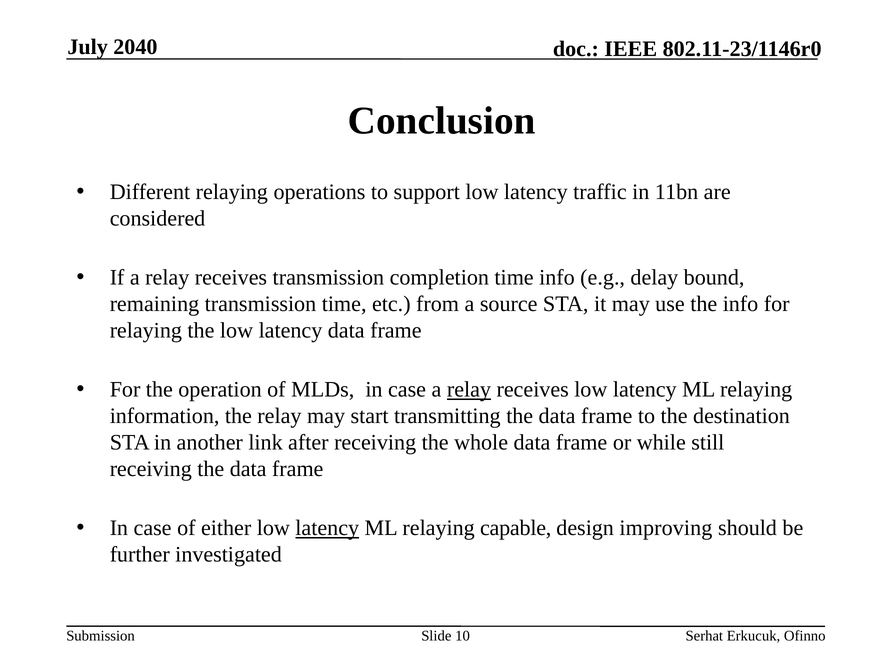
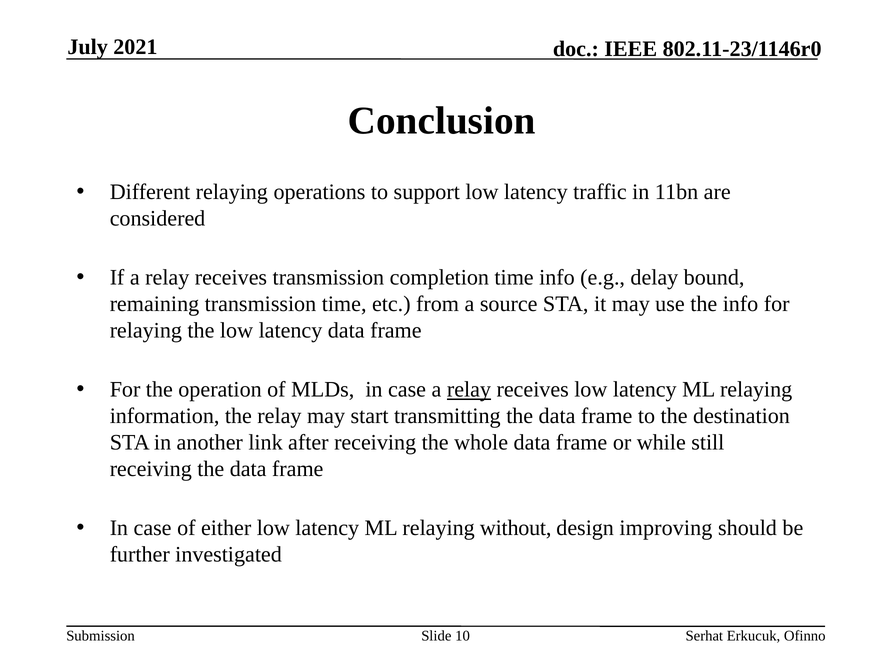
2040: 2040 -> 2021 (135, 47)
latency underline: present -> none (327, 528)
capable: capable -> without (516, 528)
